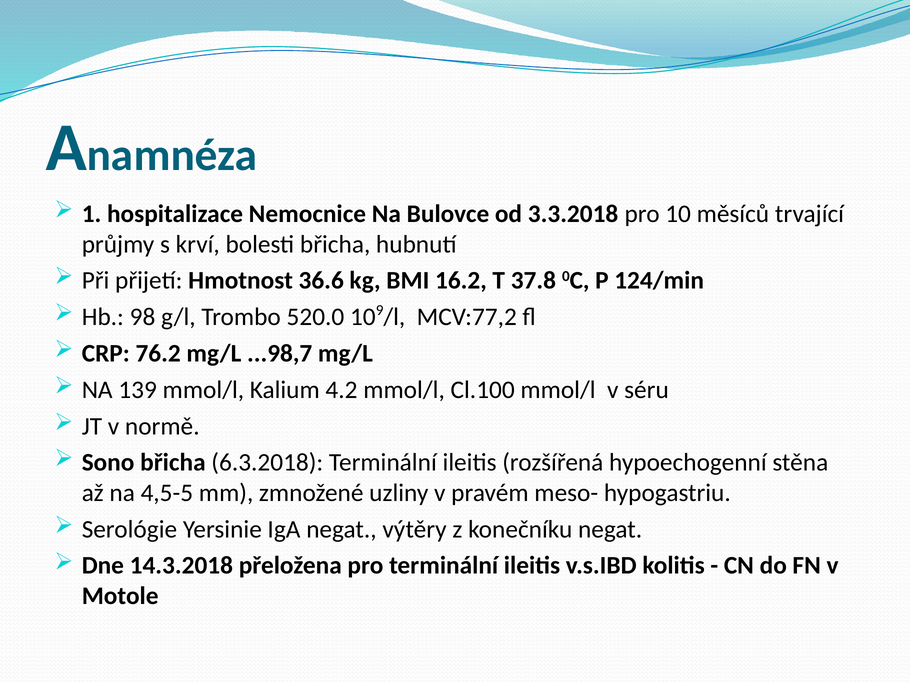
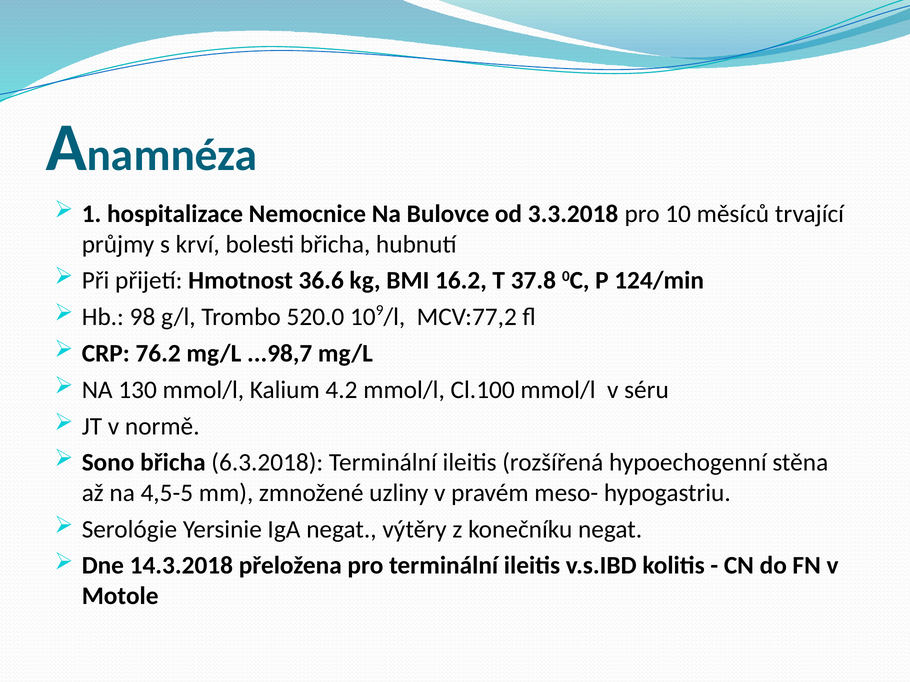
139: 139 -> 130 (138, 390)
